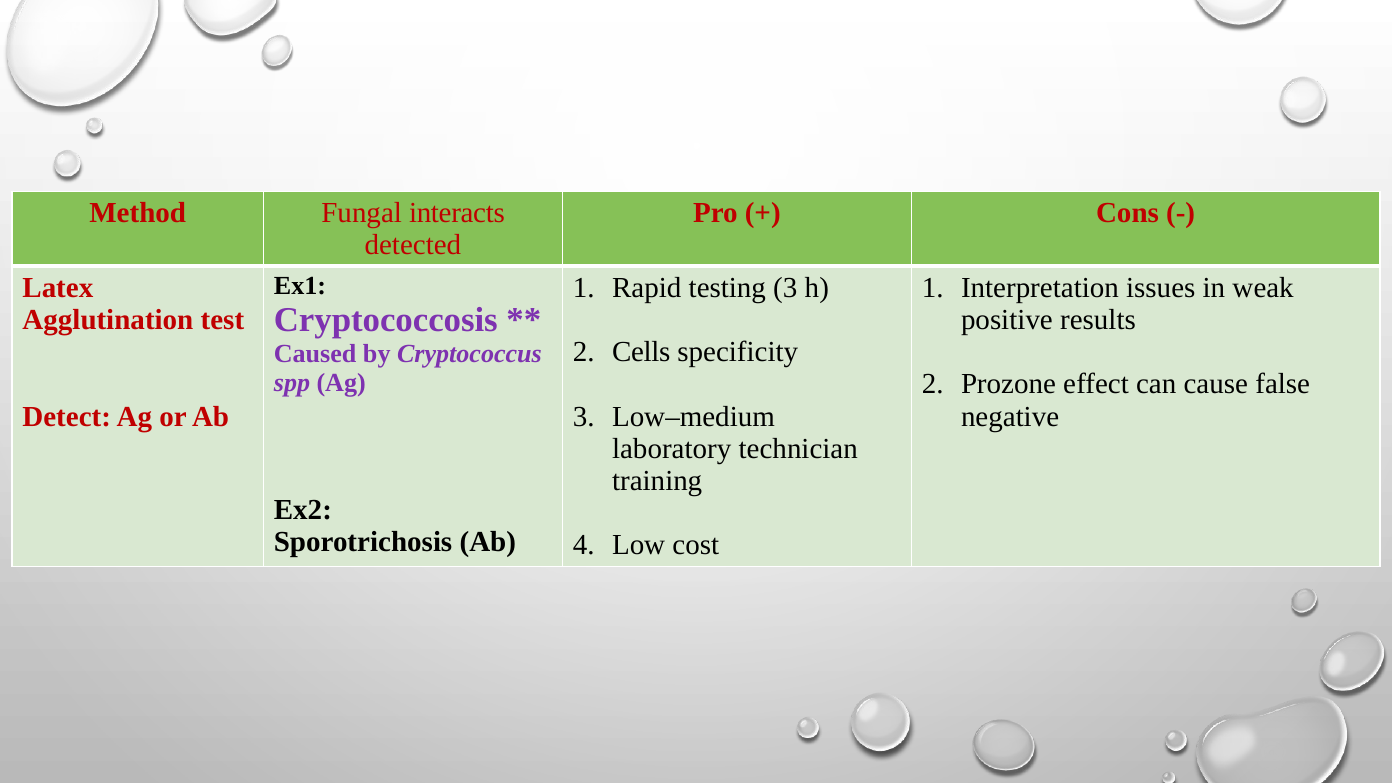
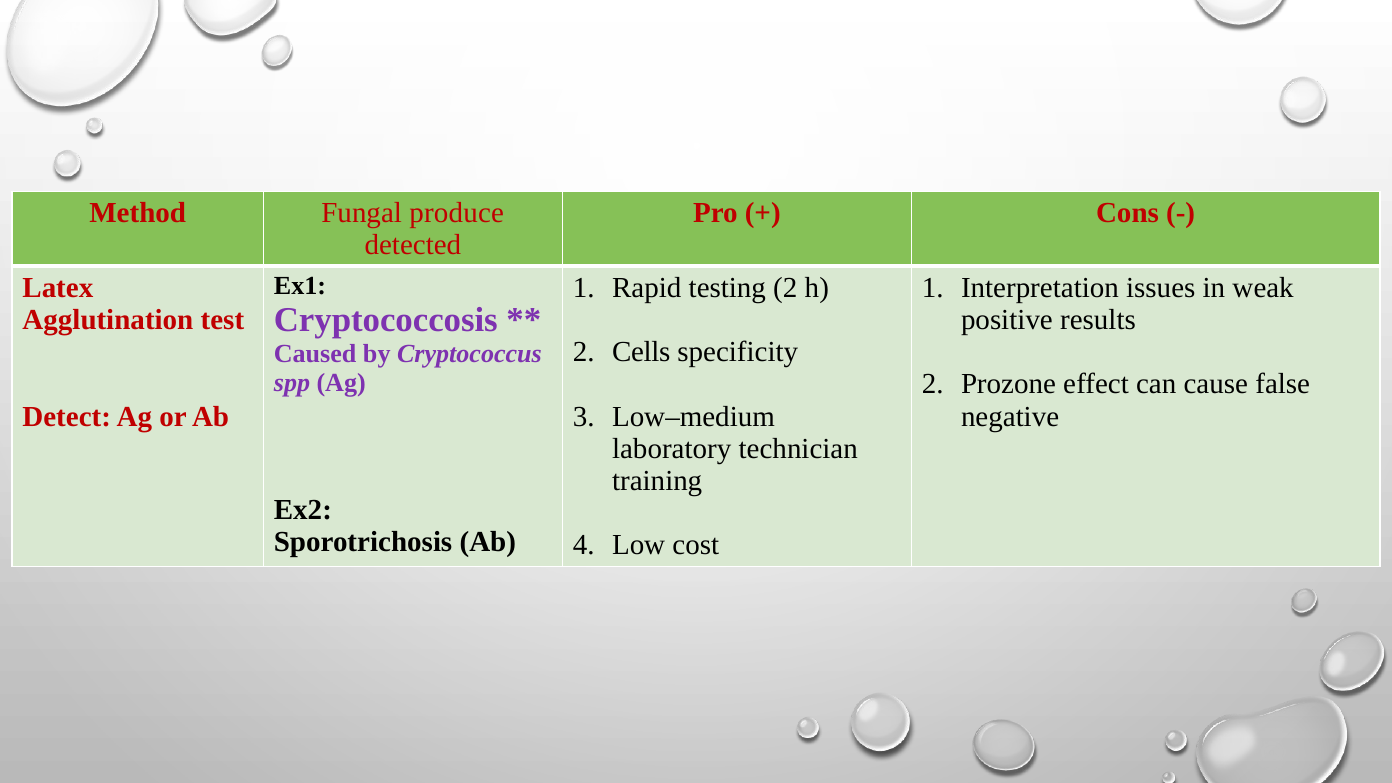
interacts: interacts -> produce (457, 213)
testing 3: 3 -> 2 (785, 288)
